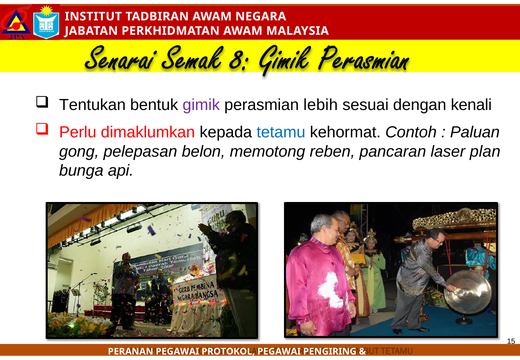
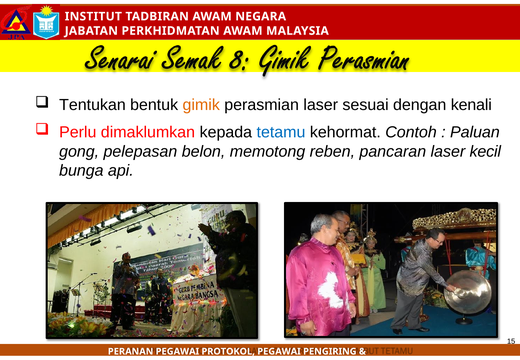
gimik colour: purple -> orange (201, 105)
perasmian lebih: lebih -> laser (321, 105)
plan: plan -> kecil (485, 151)
